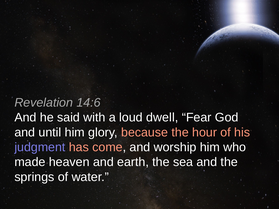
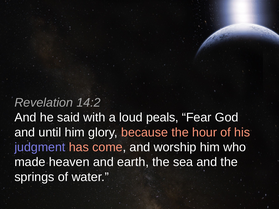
14:6: 14:6 -> 14:2 (88, 103)
dwell: dwell -> peals (162, 118)
